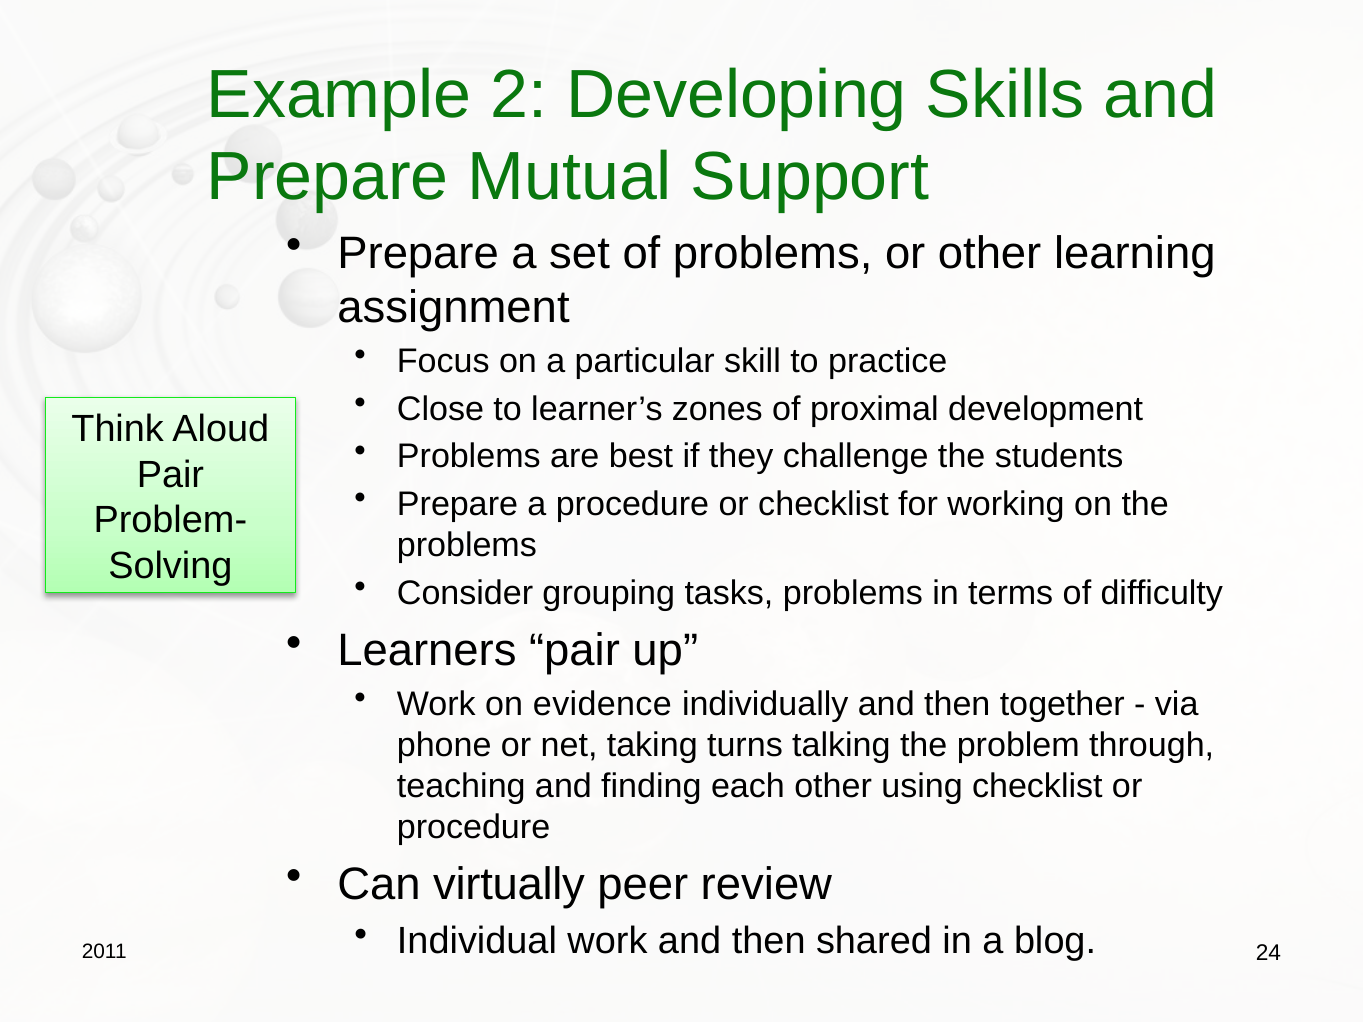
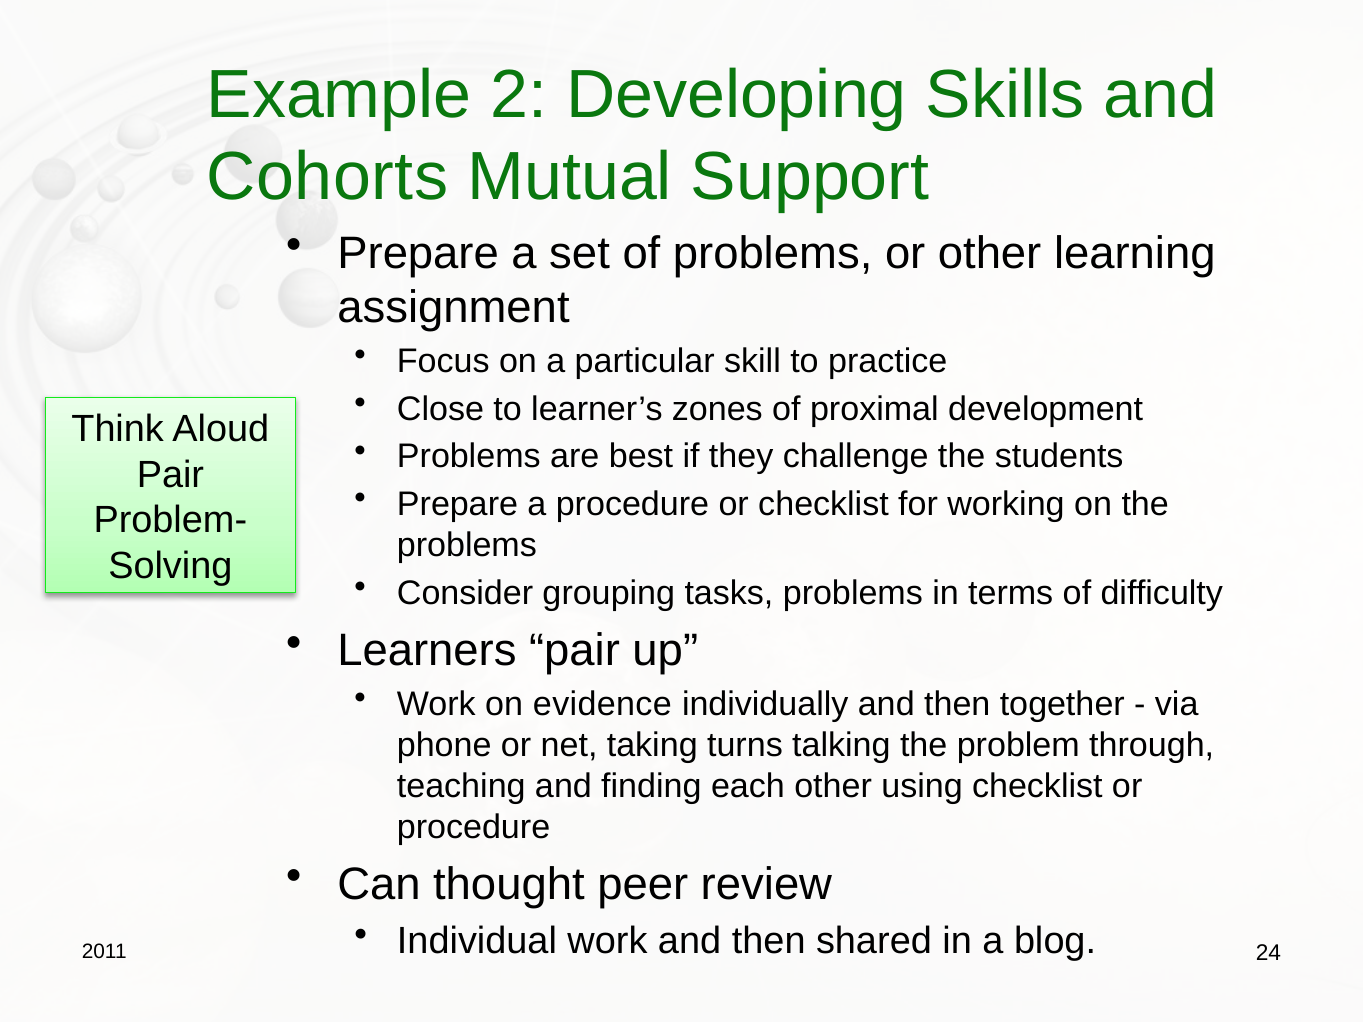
Prepare: Prepare -> Cohorts (328, 177)
virtually: virtually -> thought (509, 885)
